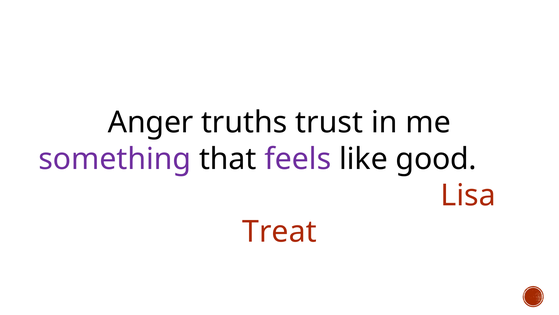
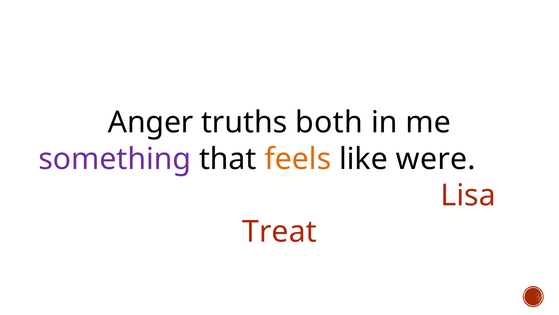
trust: trust -> both (329, 122)
feels colour: purple -> orange (298, 159)
good: good -> were (436, 159)
